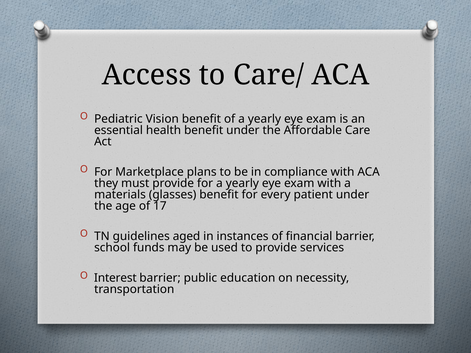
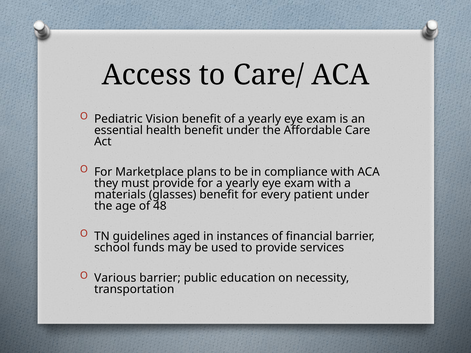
17: 17 -> 48 (160, 206)
Interest: Interest -> Various (115, 278)
